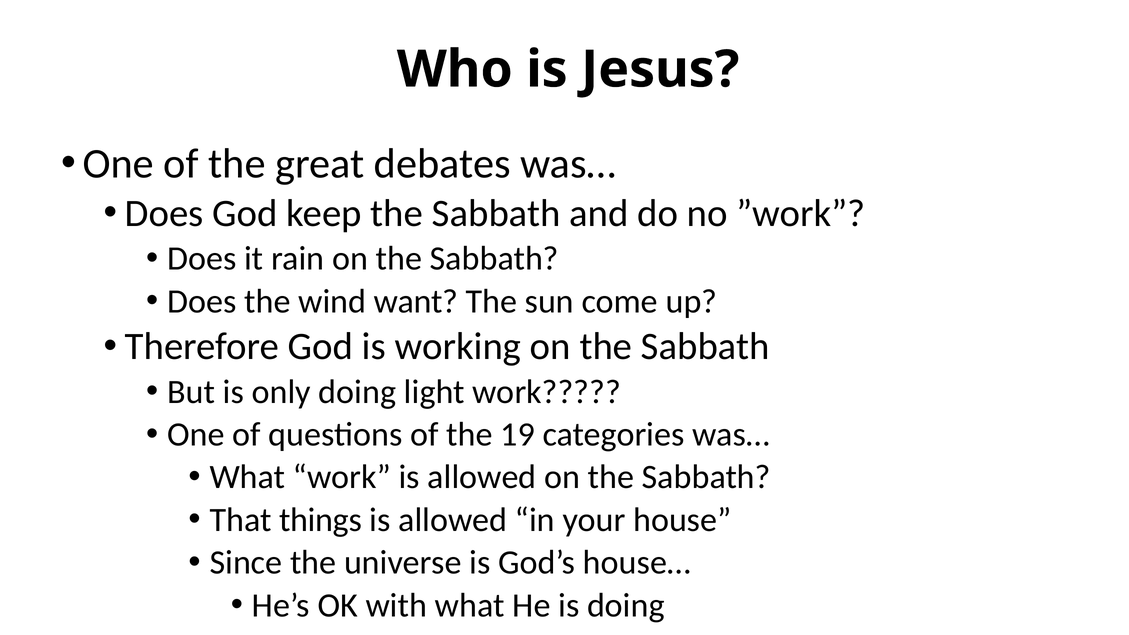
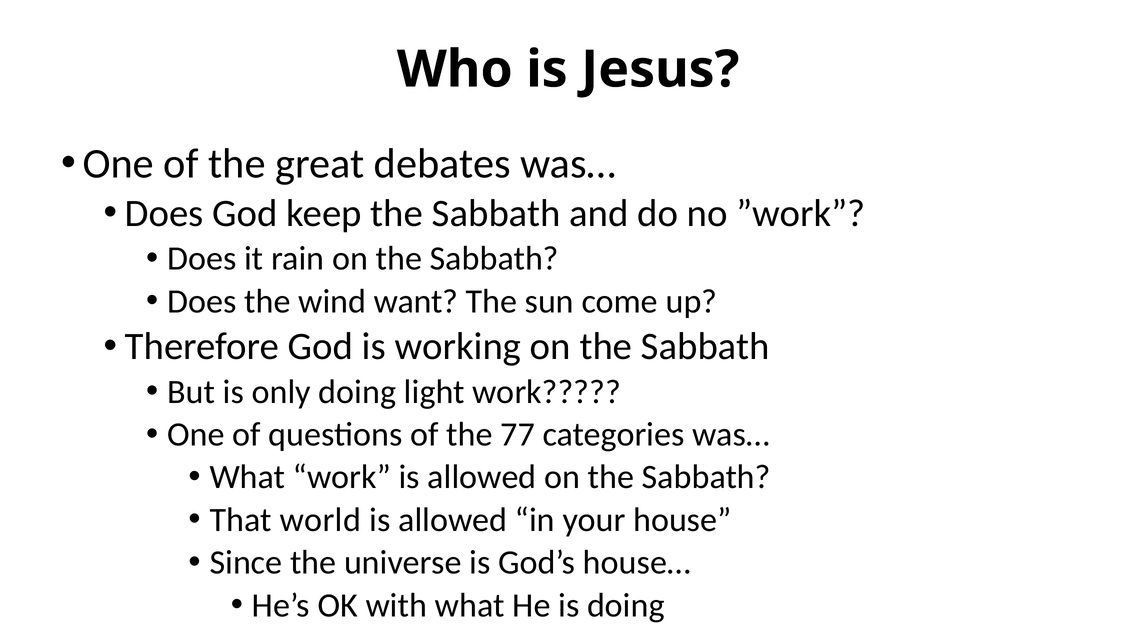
19: 19 -> 77 (518, 434)
things: things -> world (320, 520)
